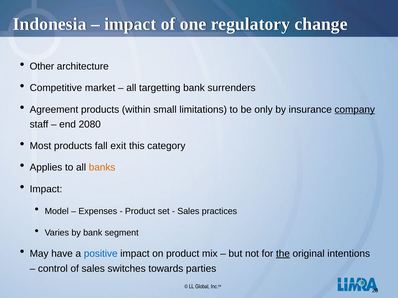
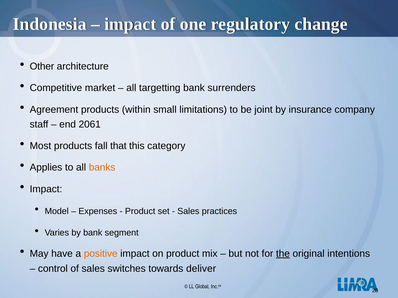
only: only -> joint (264, 110)
company underline: present -> none (355, 110)
2080: 2080 -> 2061 (90, 125)
exit: exit -> that (118, 146)
positive colour: blue -> orange (101, 254)
parties: parties -> deliver (201, 269)
